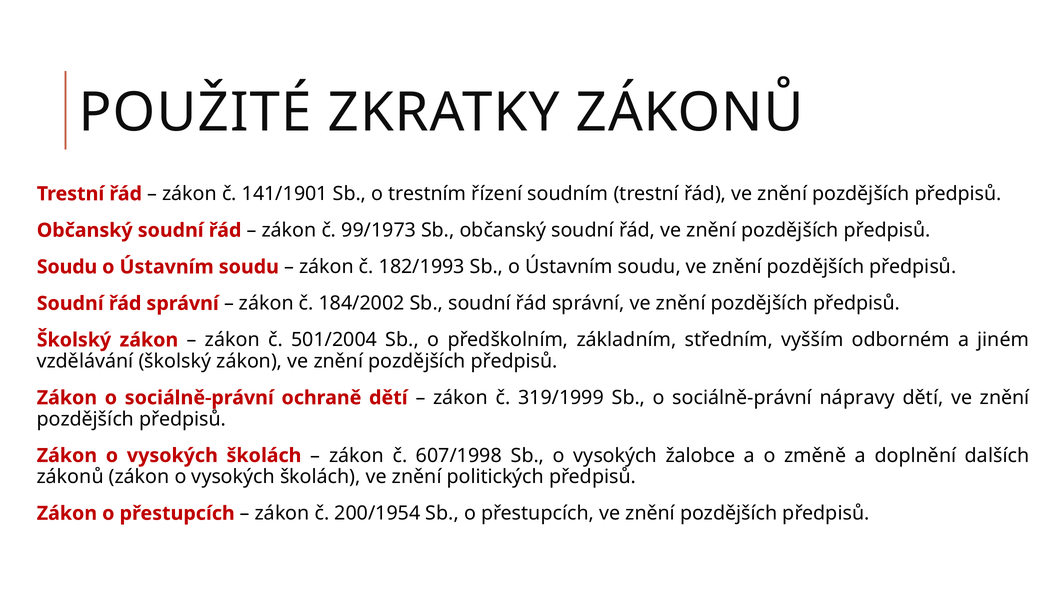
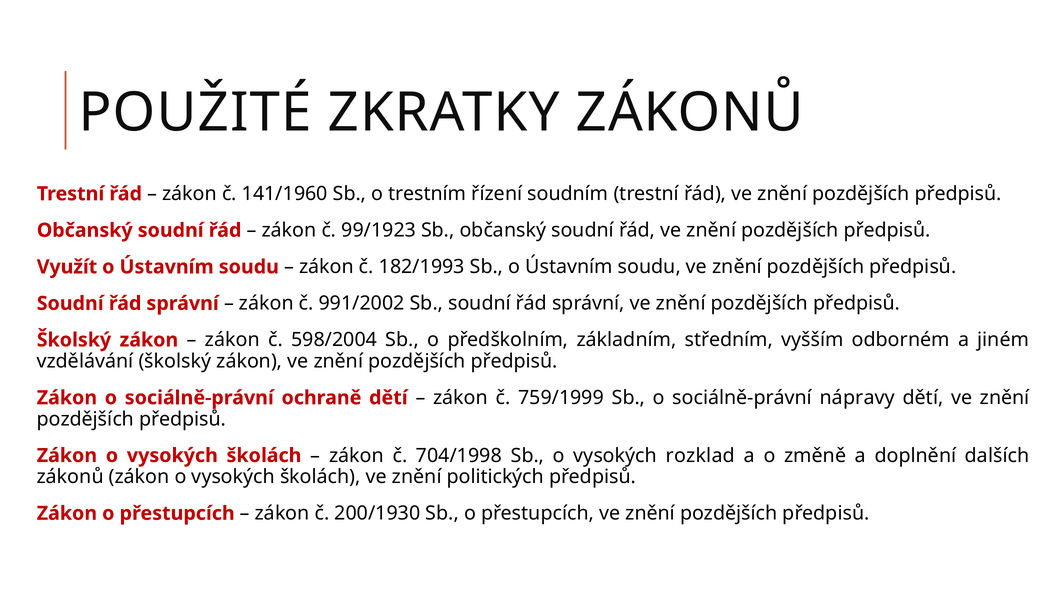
141/1901: 141/1901 -> 141/1960 (285, 194)
99/1973: 99/1973 -> 99/1923 (379, 230)
Soudu: Soudu -> Využít (67, 267)
184/2002: 184/2002 -> 991/2002 (362, 303)
501/2004: 501/2004 -> 598/2004 (334, 340)
319/1999: 319/1999 -> 759/1999 (561, 398)
607/1998: 607/1998 -> 704/1998 (459, 456)
žalobce: žalobce -> rozklad (700, 456)
200/1954: 200/1954 -> 200/1930 (377, 513)
